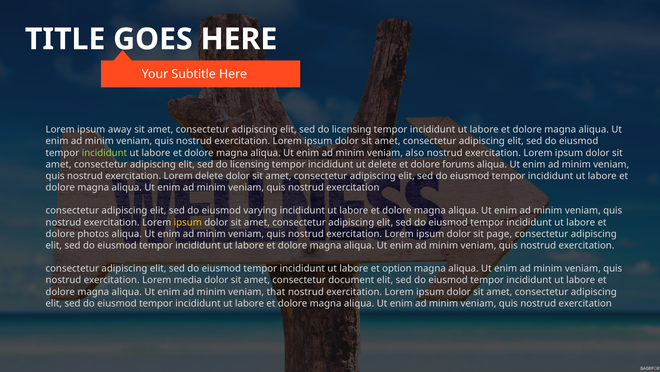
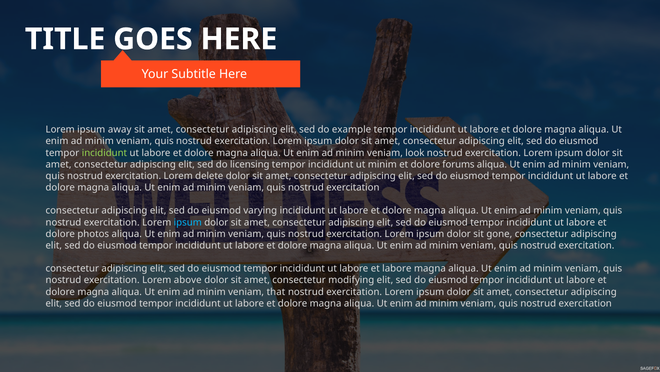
licensing: licensing -> example (352, 129)
also: also -> look (415, 153)
ut delete: delete -> minim (382, 164)
ipsum colour: yellow -> light blue (188, 222)
page: page -> gone (499, 233)
et option: option -> labore (397, 268)
media: media -> above (188, 280)
document: document -> modifying (351, 280)
